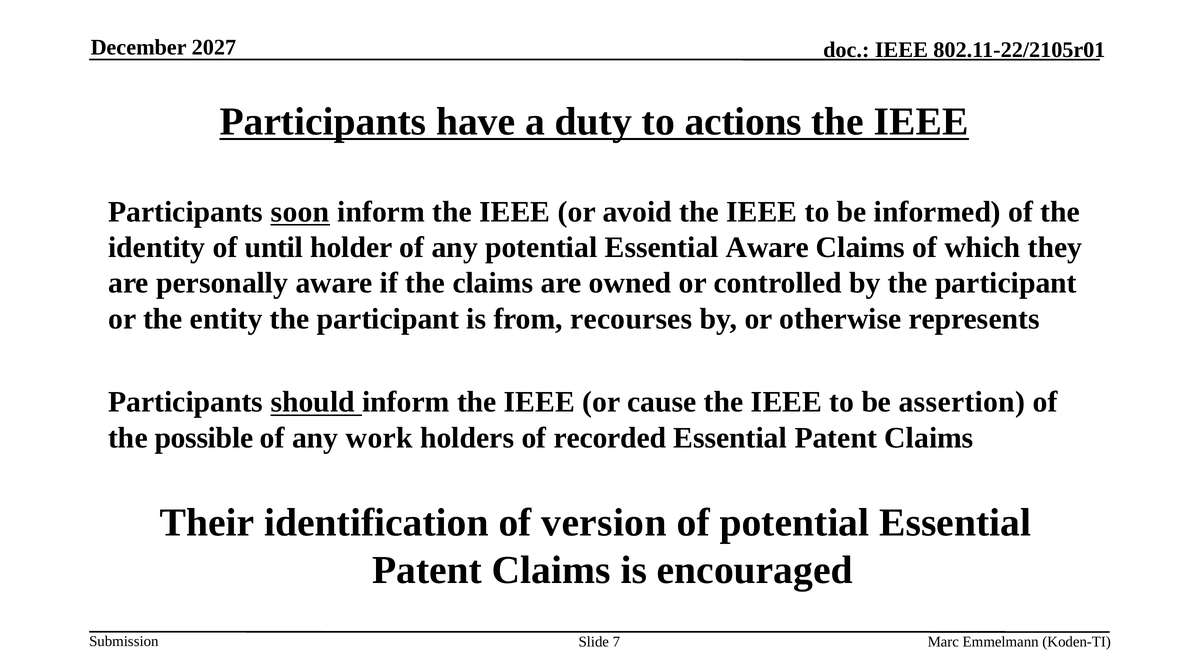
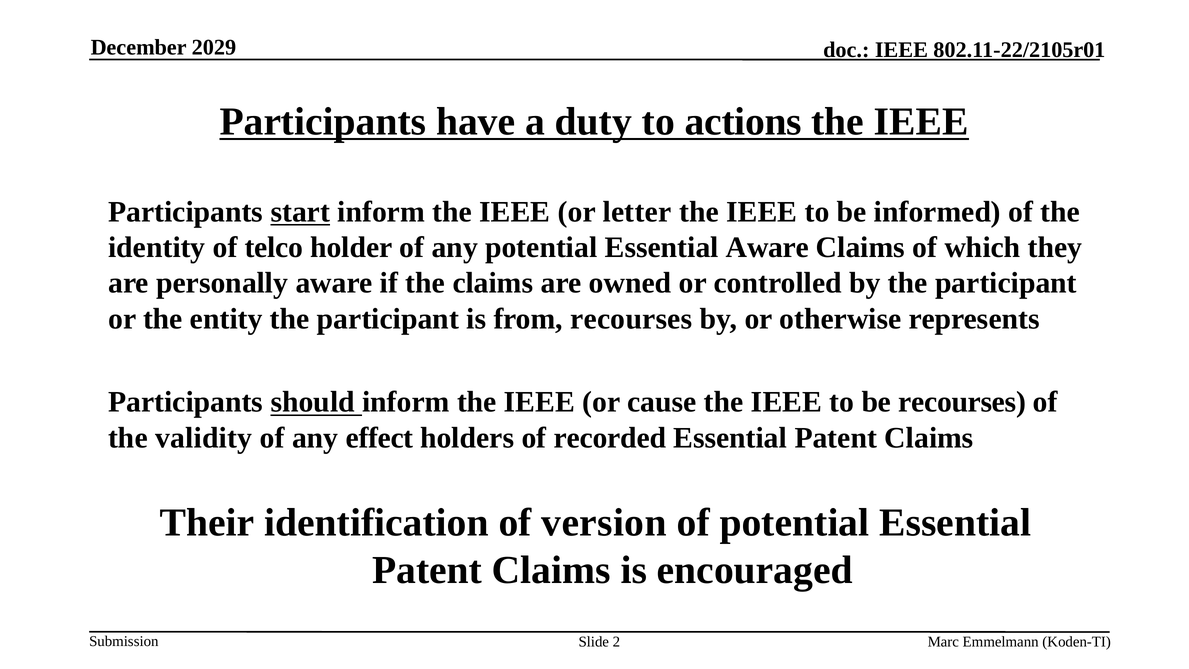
2027: 2027 -> 2029 (214, 47)
soon: soon -> start (300, 212)
avoid: avoid -> letter (637, 212)
until: until -> telco (274, 247)
be assertion: assertion -> recourses (962, 402)
possible: possible -> validity (204, 438)
work: work -> effect (380, 438)
7: 7 -> 2 (616, 641)
